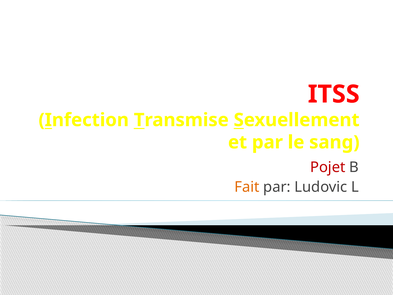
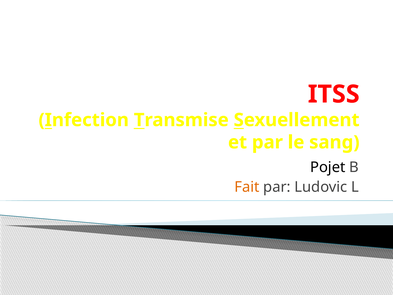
Pojet colour: red -> black (328, 167)
